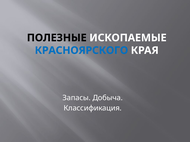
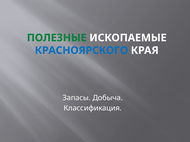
ПОЛЕЗНЫЕ colour: black -> green (57, 38)
